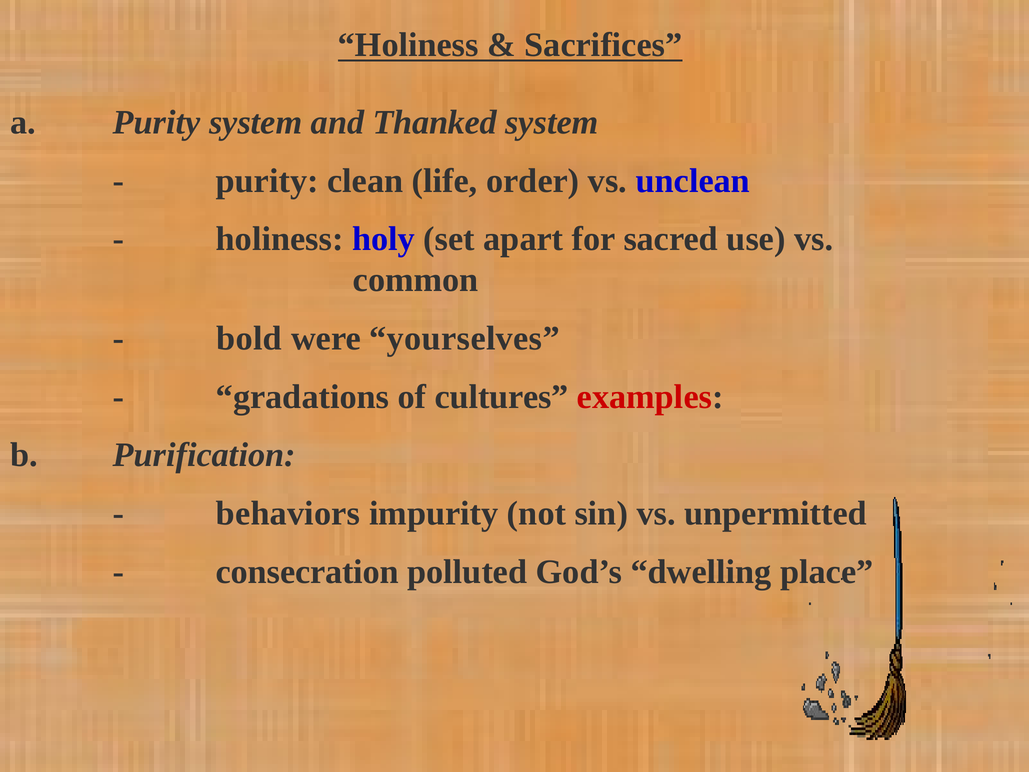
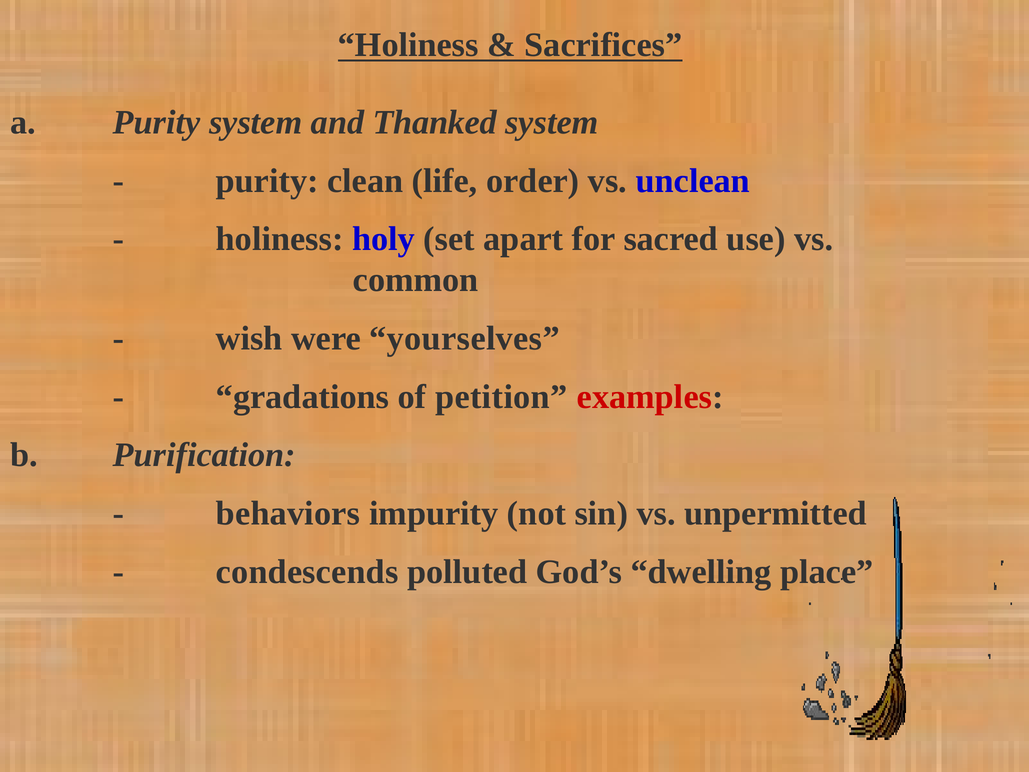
bold: bold -> wish (249, 338)
cultures: cultures -> petition (501, 397)
consecration: consecration -> condescends (307, 572)
